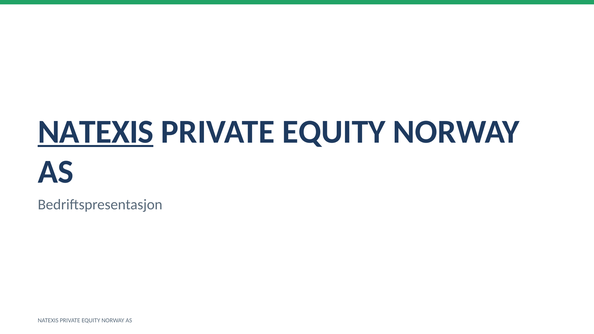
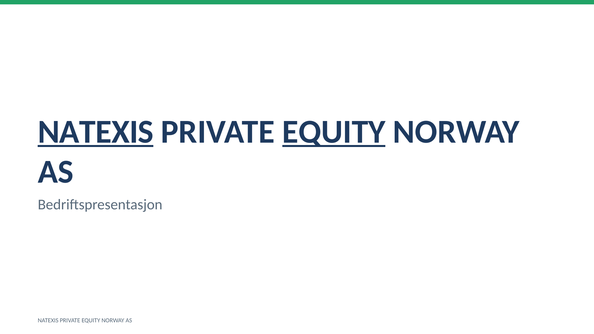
EQUITY underline: none -> present (334, 132)
